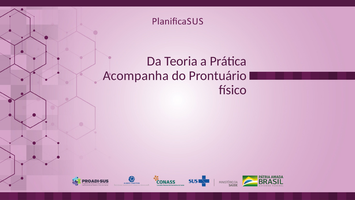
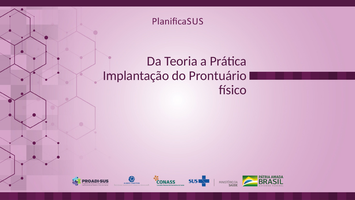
Acompanha: Acompanha -> Implantação (136, 76)
